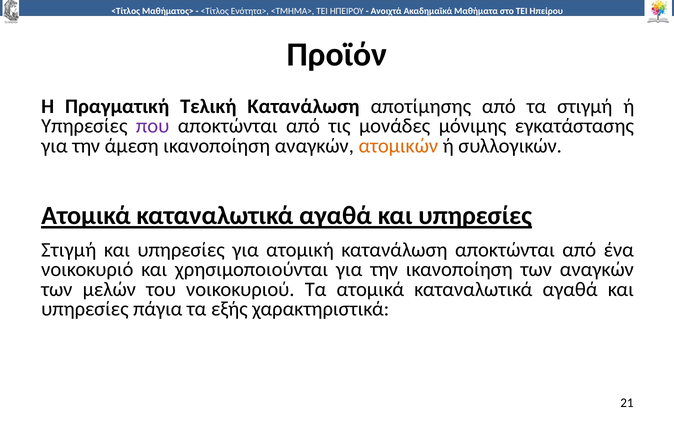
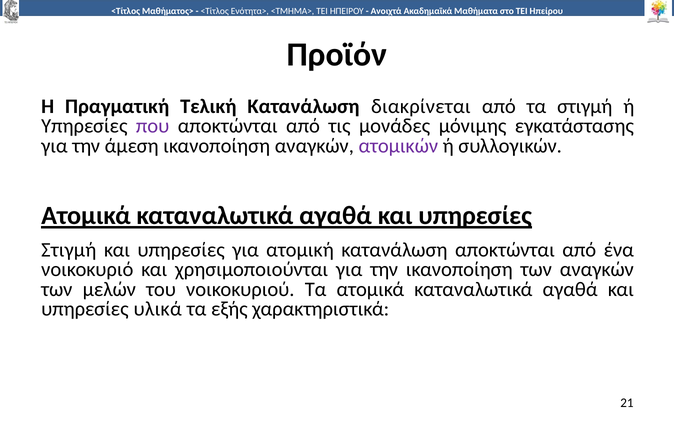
αποτίμησης: αποτίμησης -> διακρίνεται (421, 106)
ατομικών colour: orange -> purple (398, 146)
πάγια: πάγια -> υλικά (158, 309)
